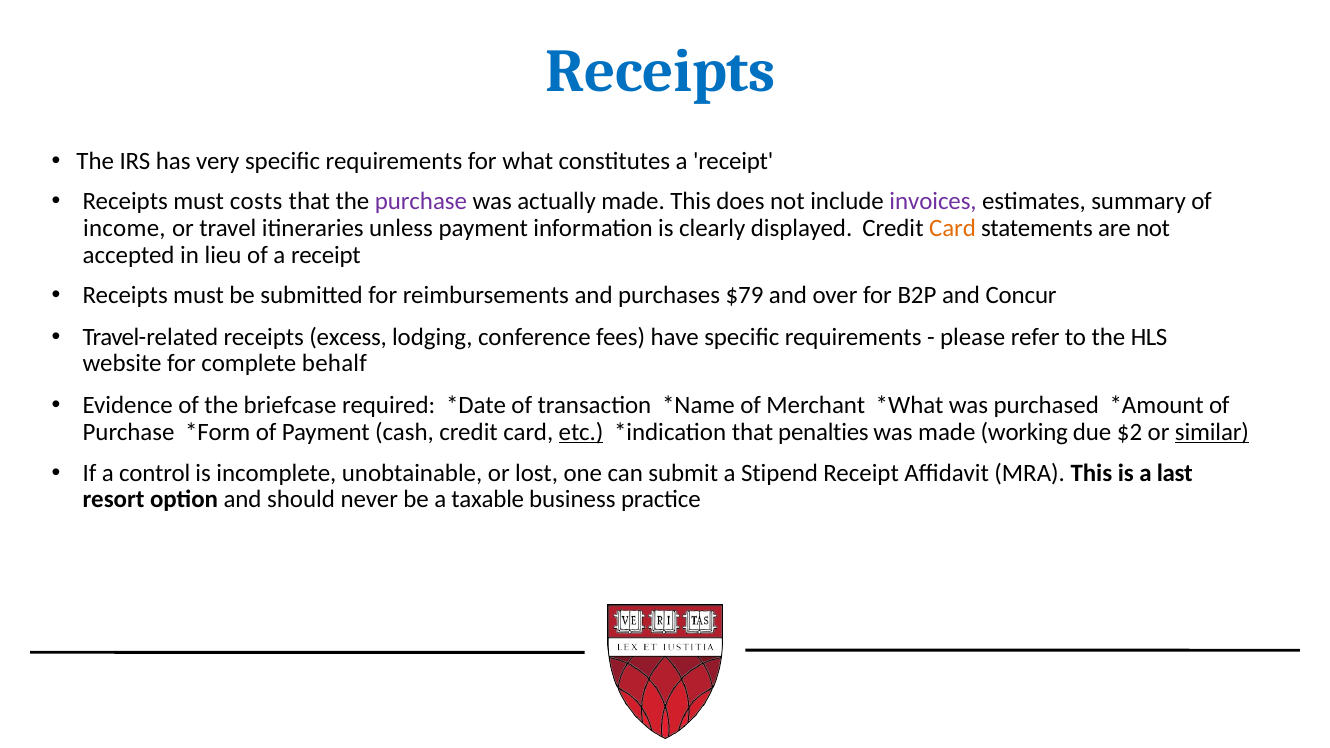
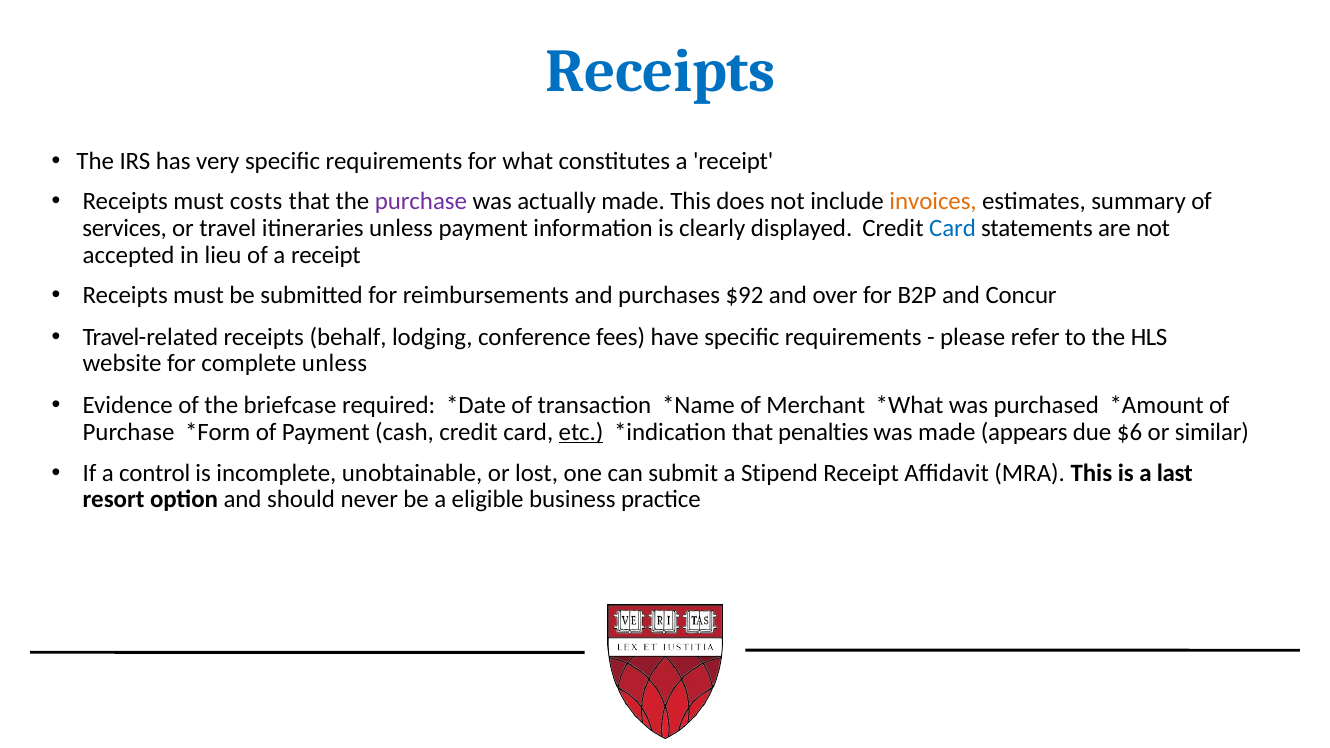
invoices colour: purple -> orange (933, 201)
income: income -> services (125, 228)
Card colour: orange -> blue (953, 228)
$79: $79 -> $92 (745, 296)
excess: excess -> behalf (348, 337)
complete behalf: behalf -> unless (334, 364)
working: working -> appears (1024, 432)
$2: $2 -> $6 (1130, 432)
similar underline: present -> none (1212, 432)
taxable: taxable -> eligible (488, 500)
